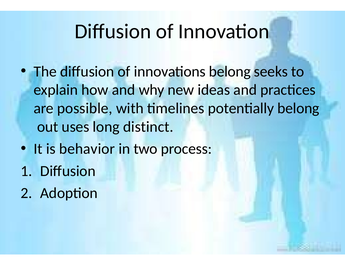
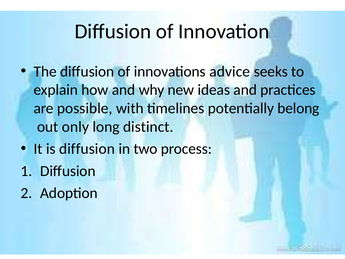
innovations belong: belong -> advice (230, 71)
uses: uses -> only (75, 127)
is behavior: behavior -> diffusion (87, 149)
